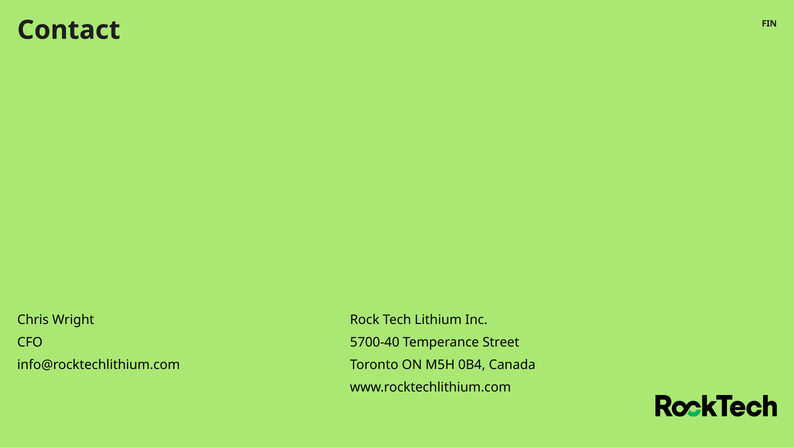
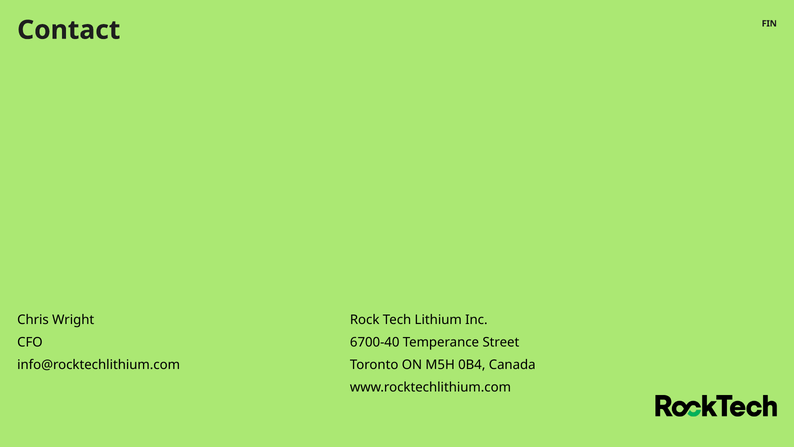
5700-40: 5700-40 -> 6700-40 (375, 342)
